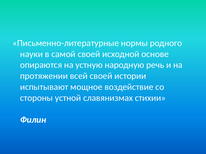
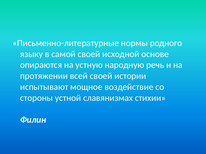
науки: науки -> языку (31, 54)
